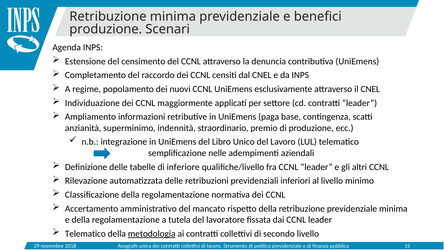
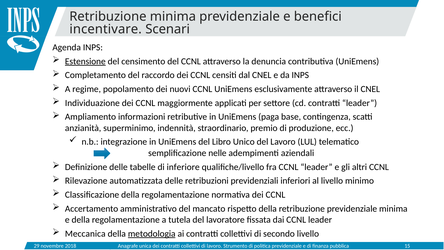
produzione: produzione -> incentivare (106, 29)
Estensione underline: none -> present (85, 61)
Telematico: Telematico -> Meccanica (85, 233)
